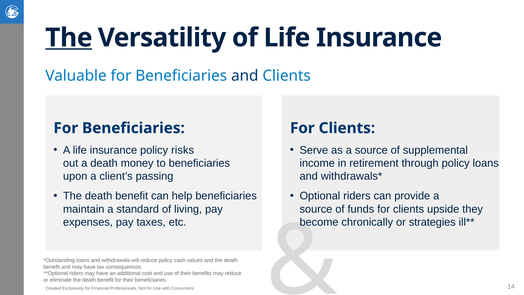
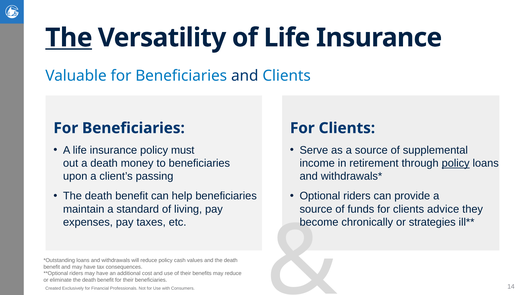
risks: risks -> must (183, 150)
policy underline: none -> present (456, 163)
upside: upside -> advice (443, 209)
